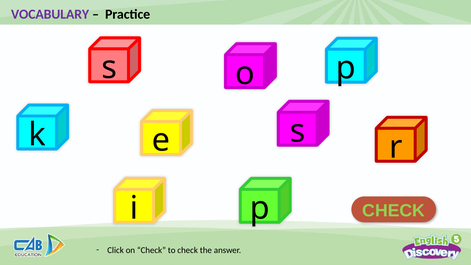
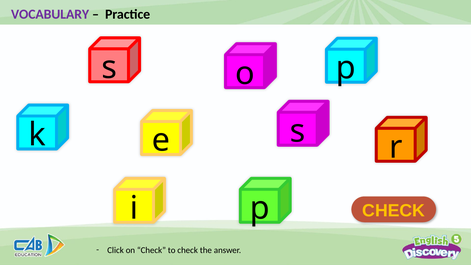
CHECK colour: light green -> yellow (394, 211)
